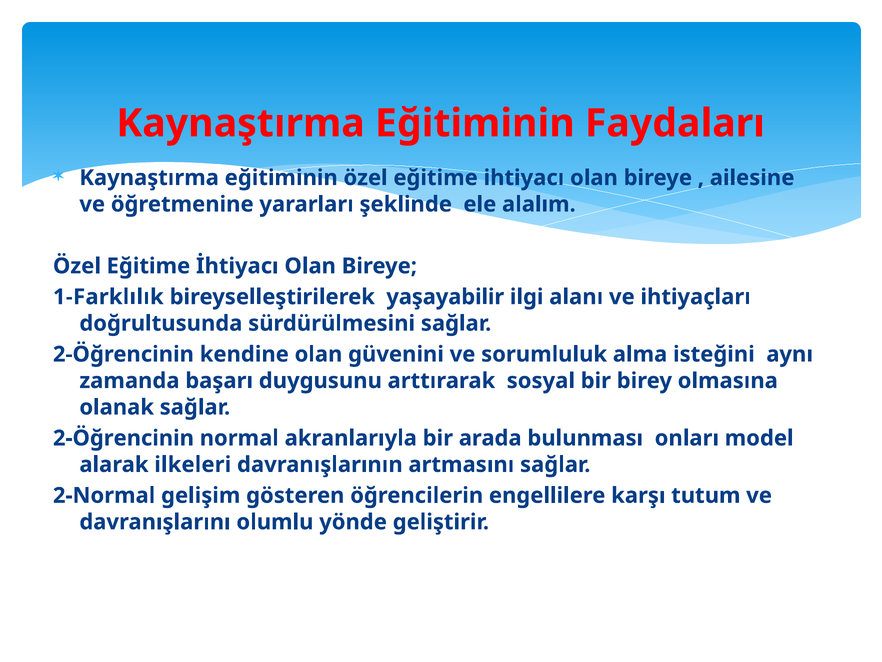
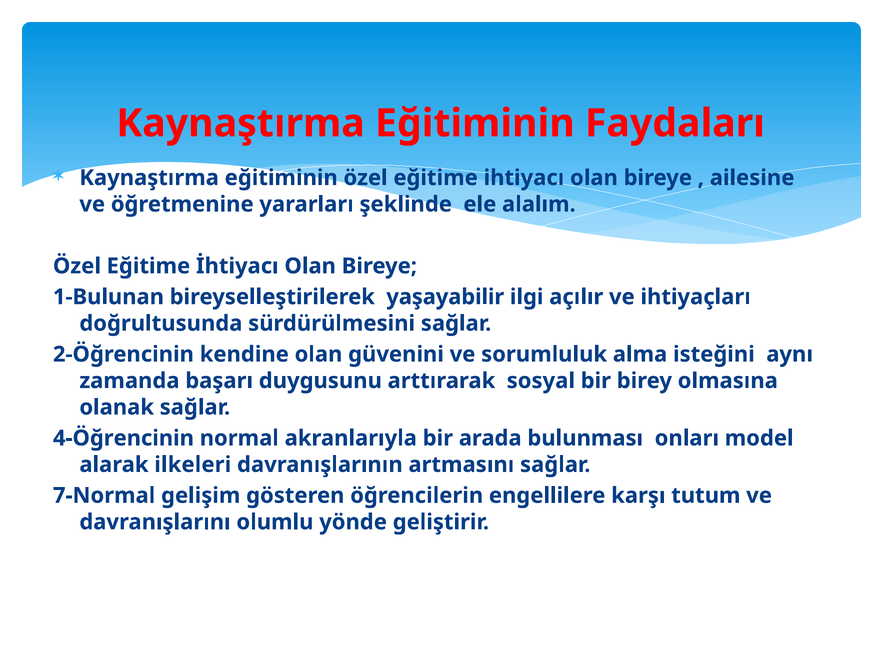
1-Farklılık: 1-Farklılık -> 1-Bulunan (108, 297)
alanı: alanı -> açılır (576, 297)
2-Öğrencinin: 2-Öğrencinin -> 4-Öğrencinin (123, 438)
2-Normal: 2-Normal -> 7-Normal (104, 495)
